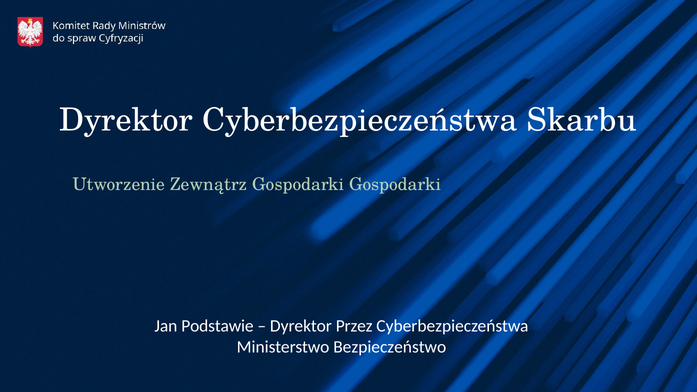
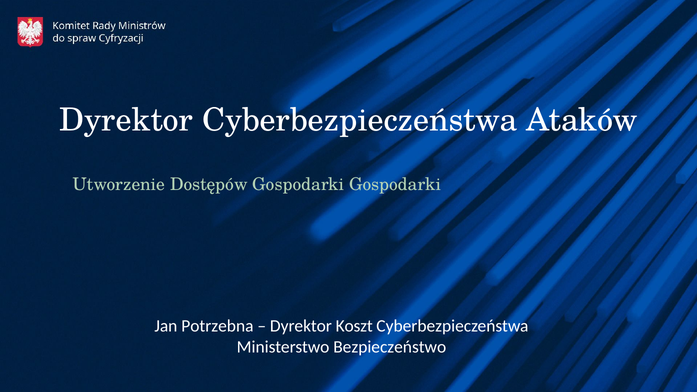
Skarbu: Skarbu -> Ataków (582, 120)
Zewnątrz: Zewnątrz -> Dostępów (209, 185)
Podstawie: Podstawie -> Potrzebna (217, 326)
Przez: Przez -> Koszt (354, 326)
